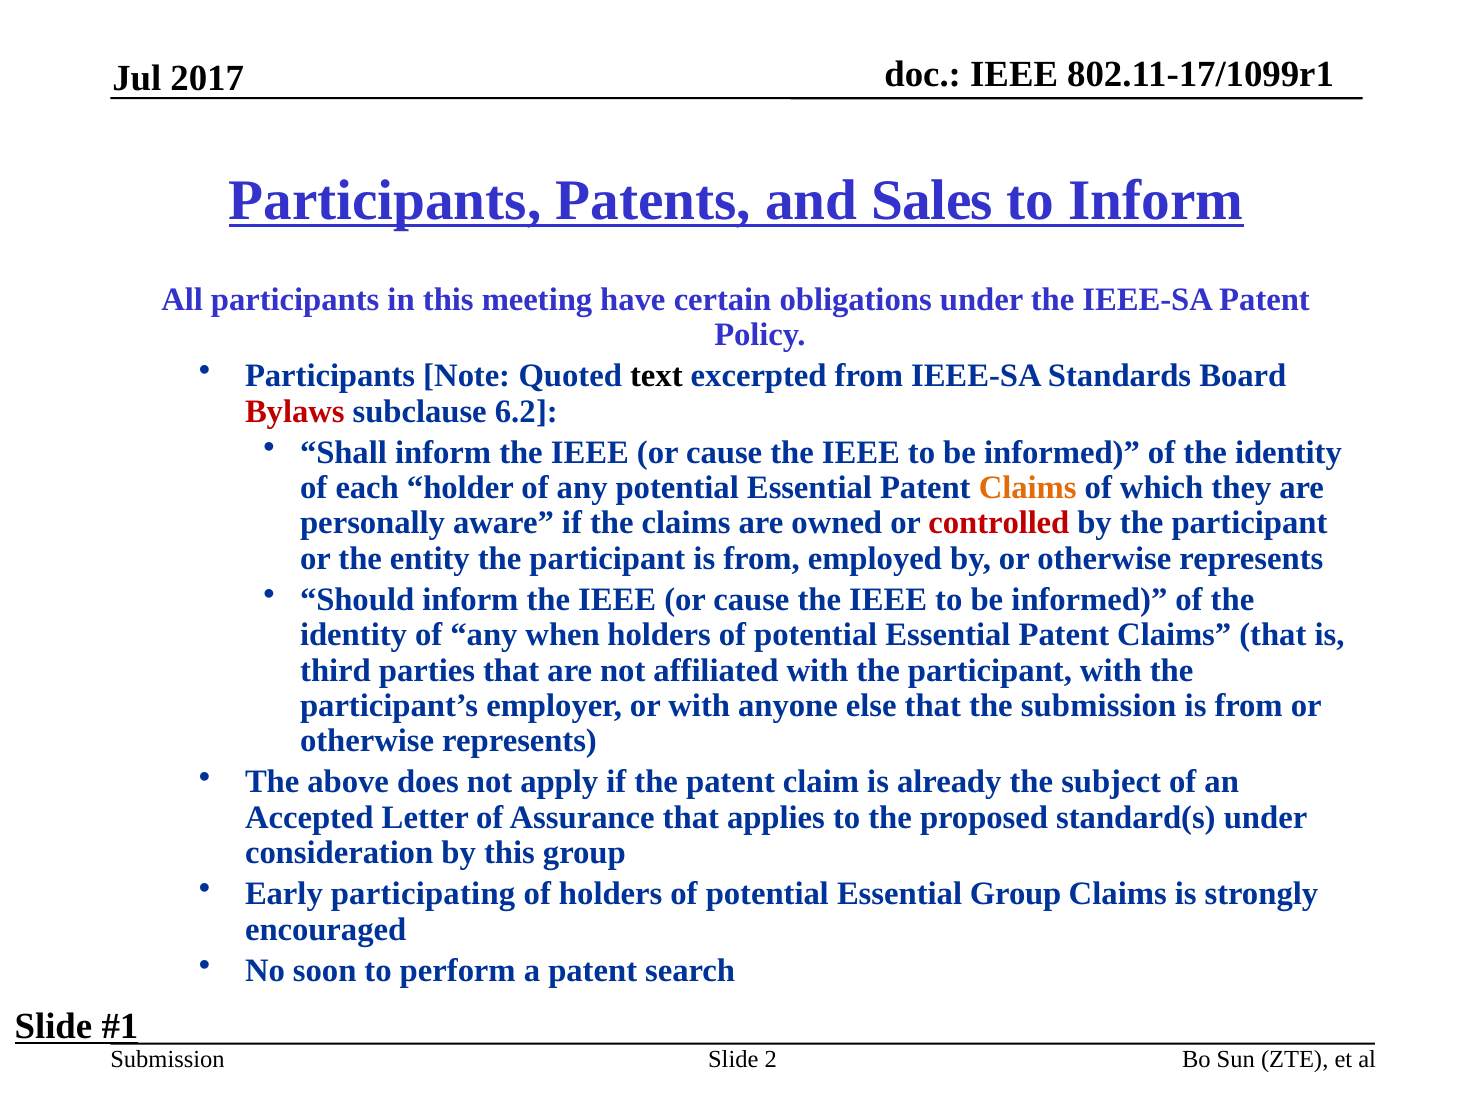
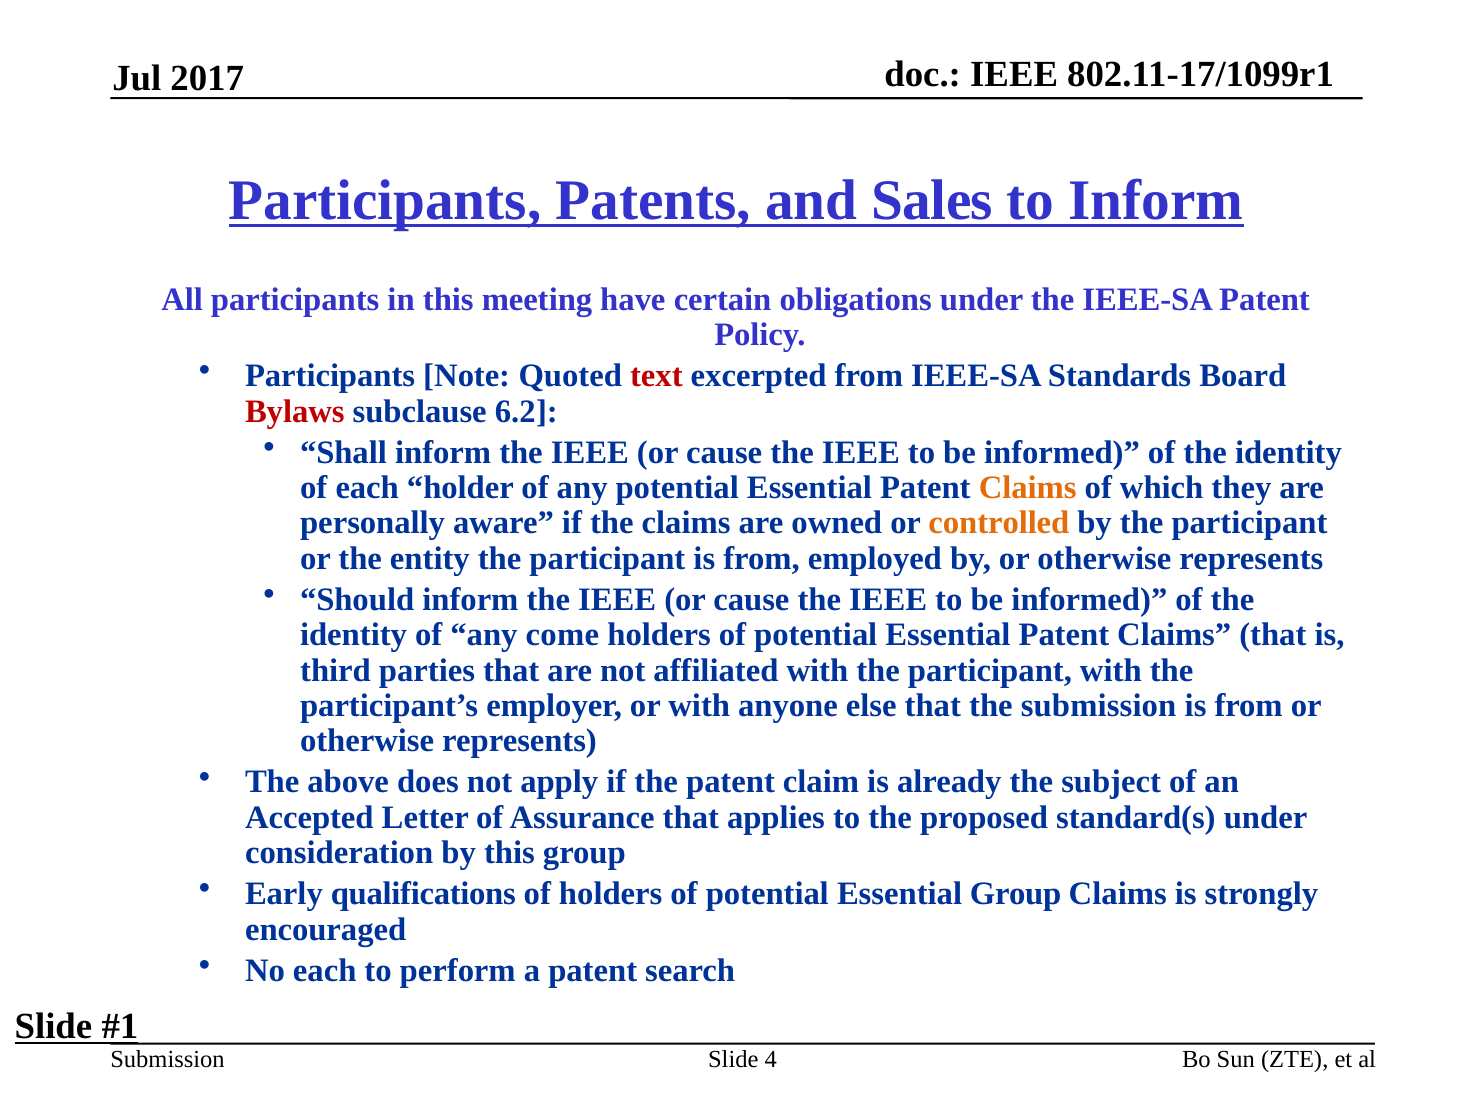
text colour: black -> red (656, 376)
controlled colour: red -> orange (999, 523)
when: when -> come (562, 635)
participating: participating -> qualifications (423, 894)
No soon: soon -> each (325, 970)
2: 2 -> 4 (771, 1060)
